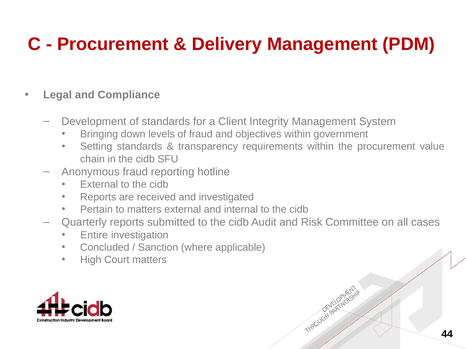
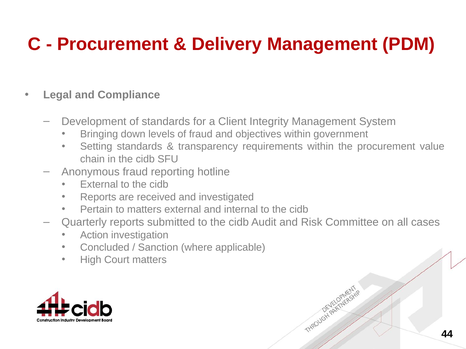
Entire: Entire -> Action (94, 235)
